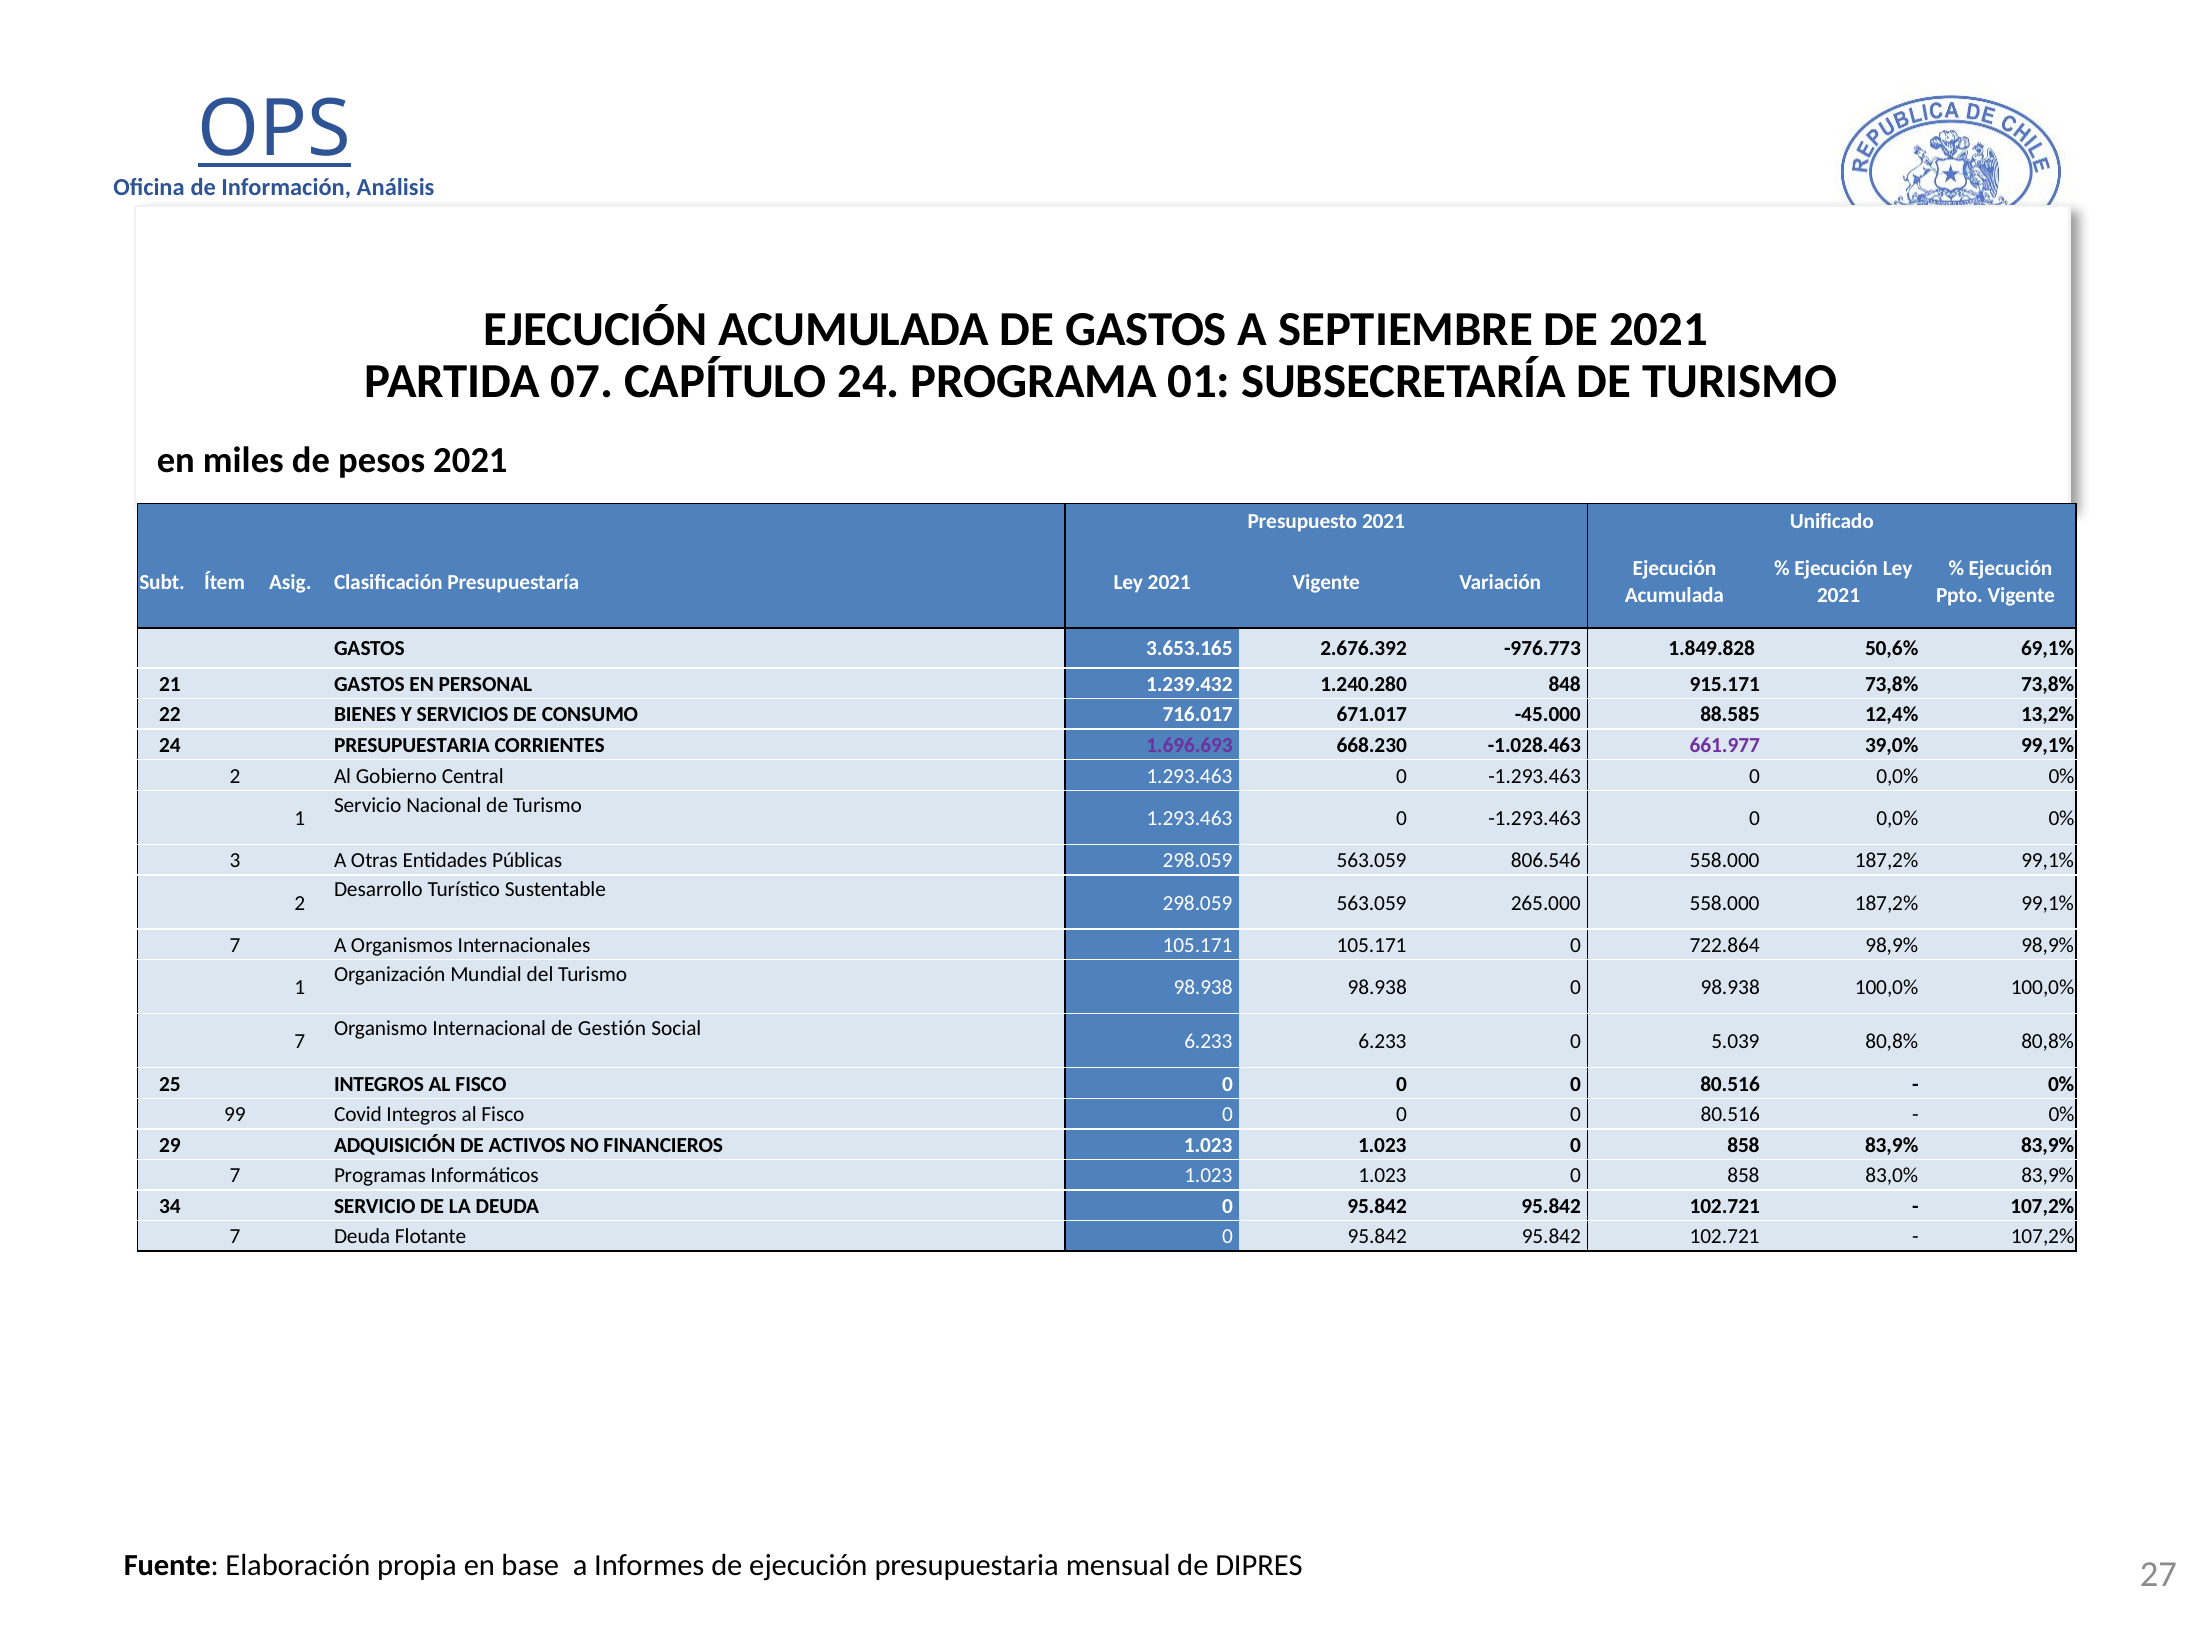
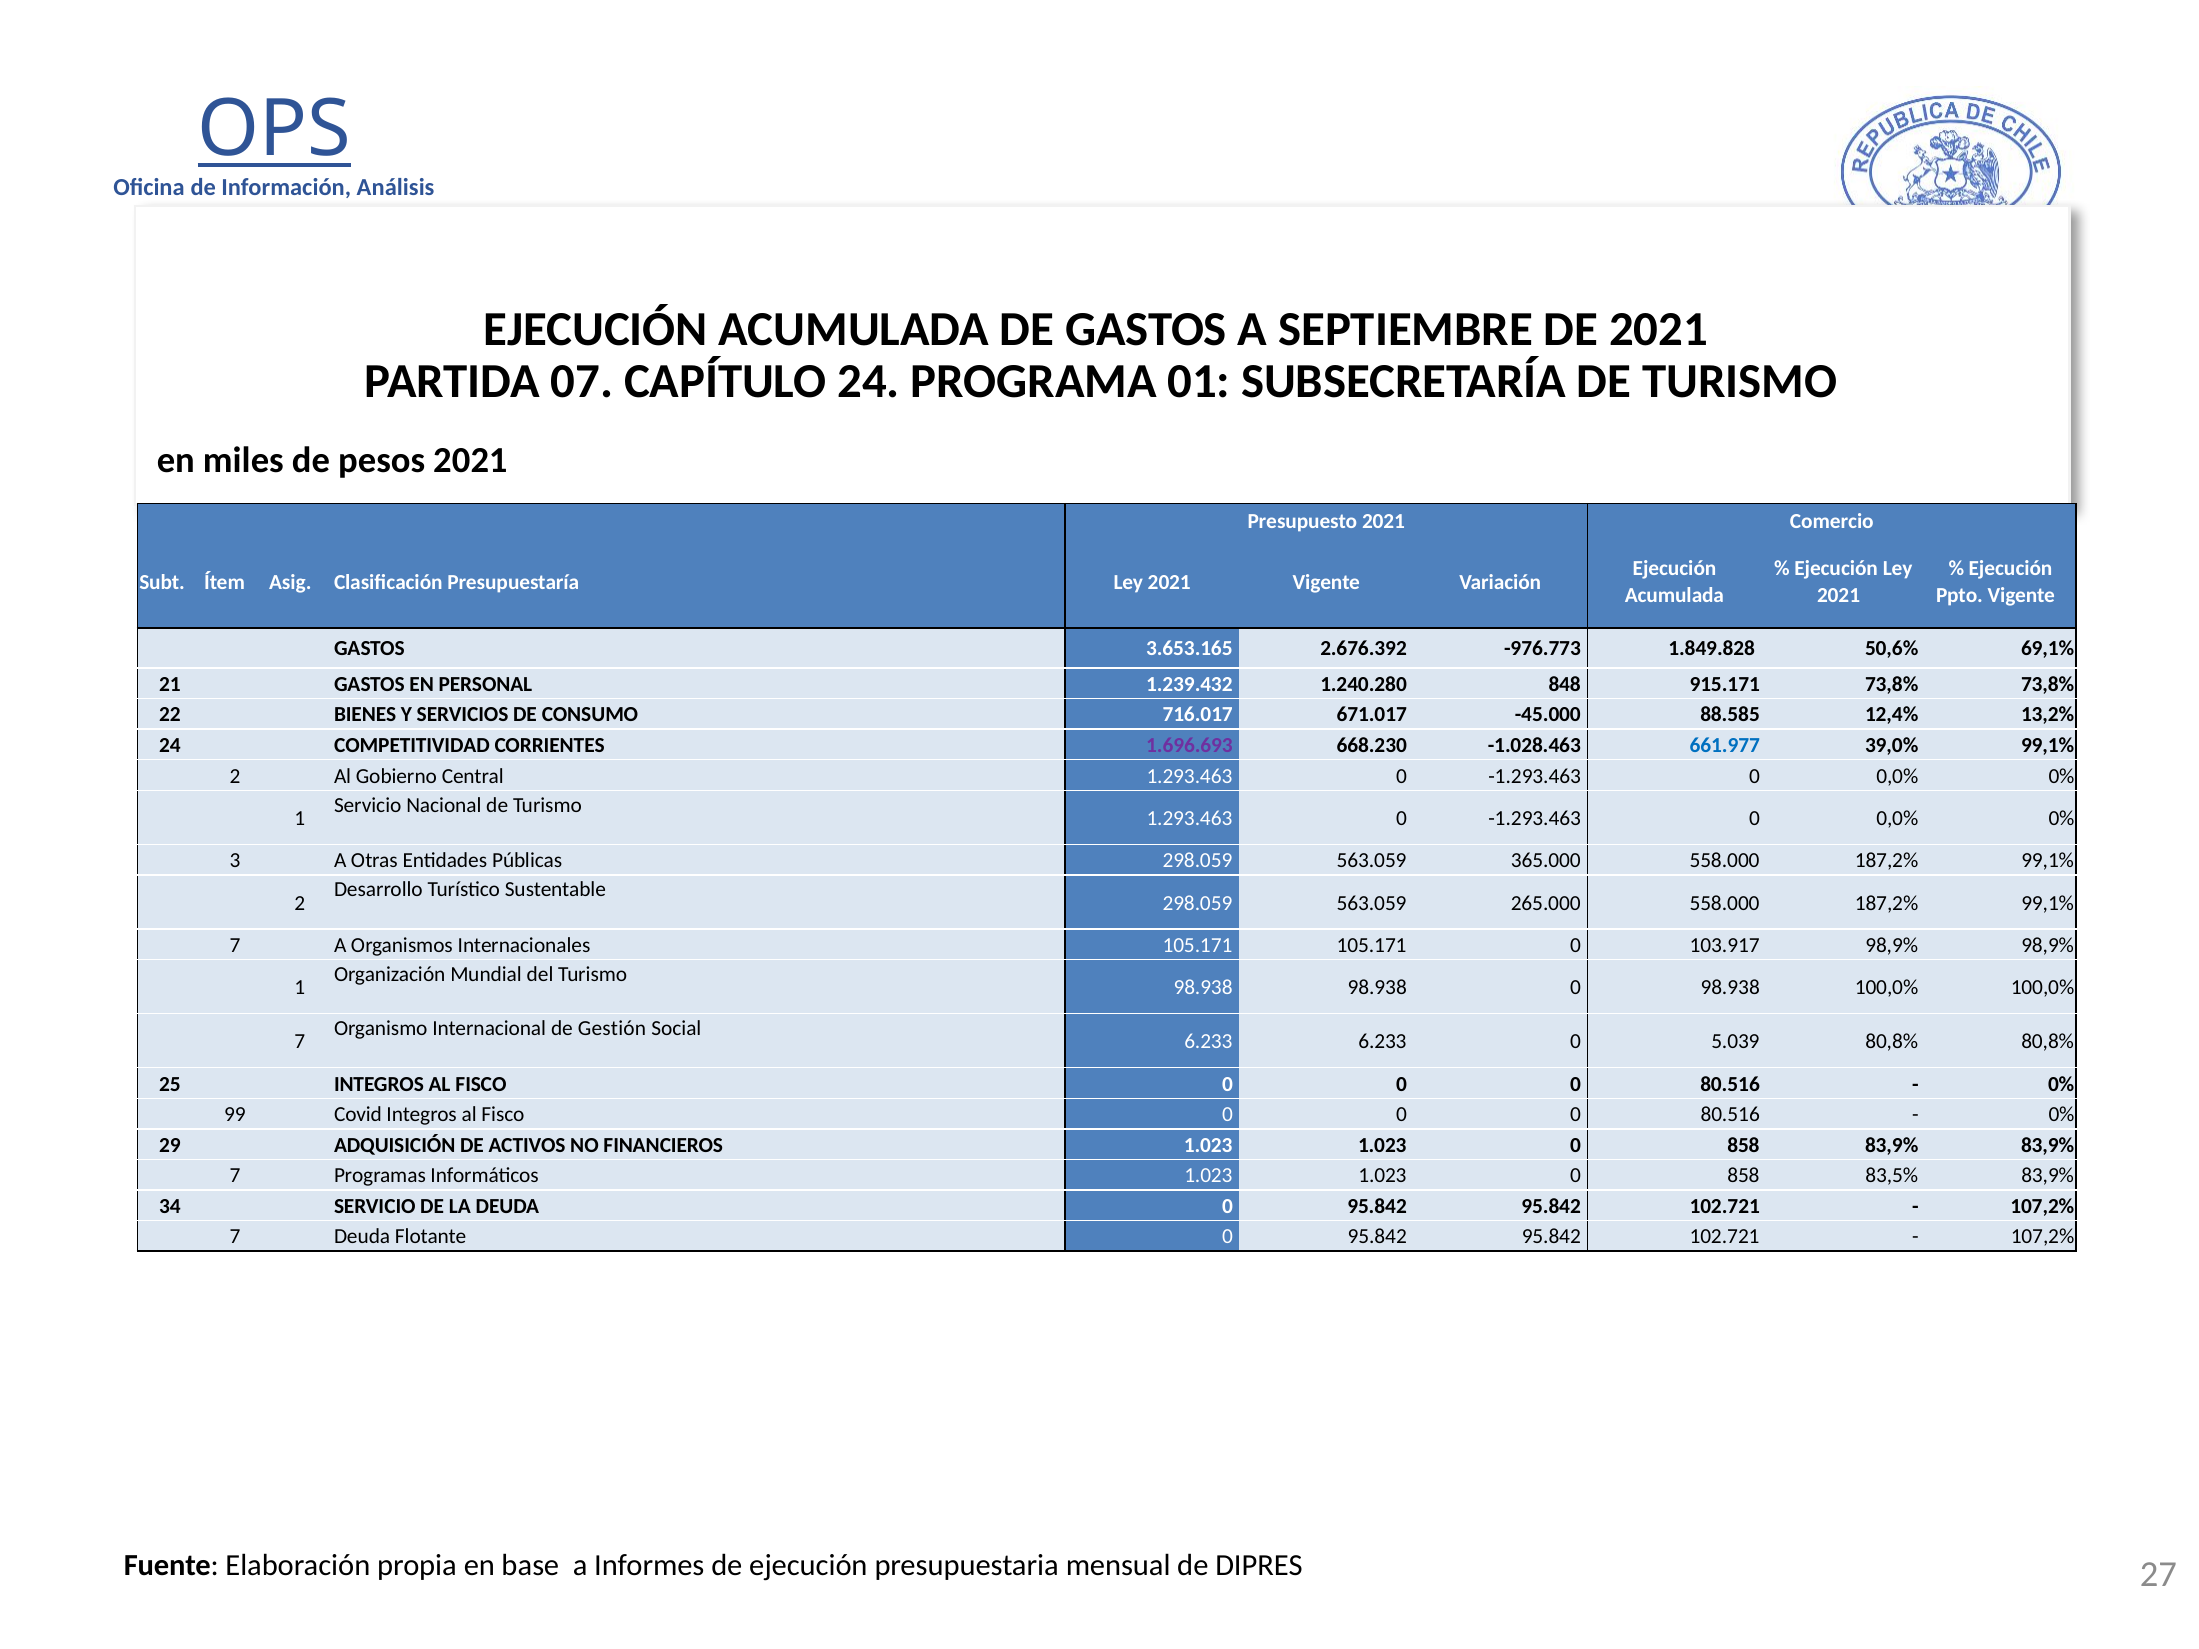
Unificado: Unificado -> Comercio (1832, 521)
24 PRESUPUESTARIA: PRESUPUESTARIA -> COMPETITIVIDAD (412, 746)
661.977 colour: purple -> blue (1725, 746)
806.546: 806.546 -> 365.000 (1546, 861)
722.864: 722.864 -> 103.917 (1725, 945)
83,0%: 83,0% -> 83,5% (1892, 1176)
